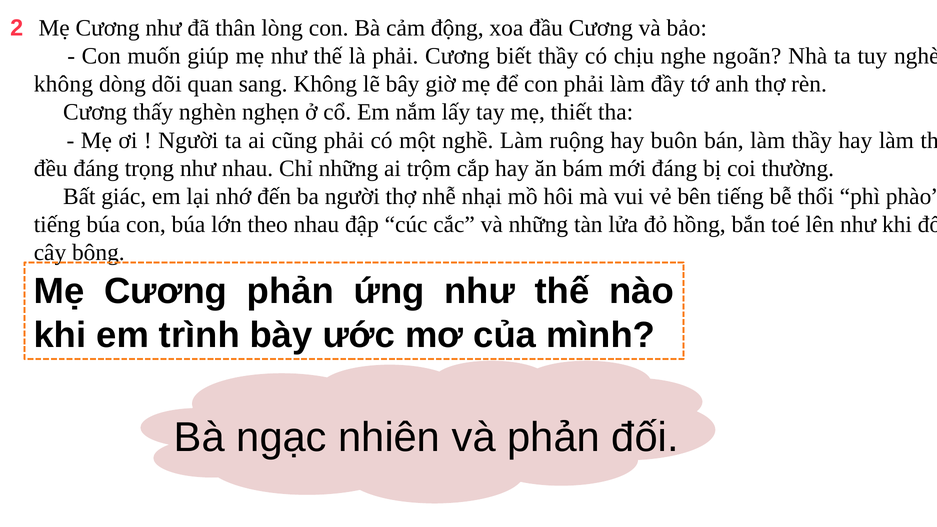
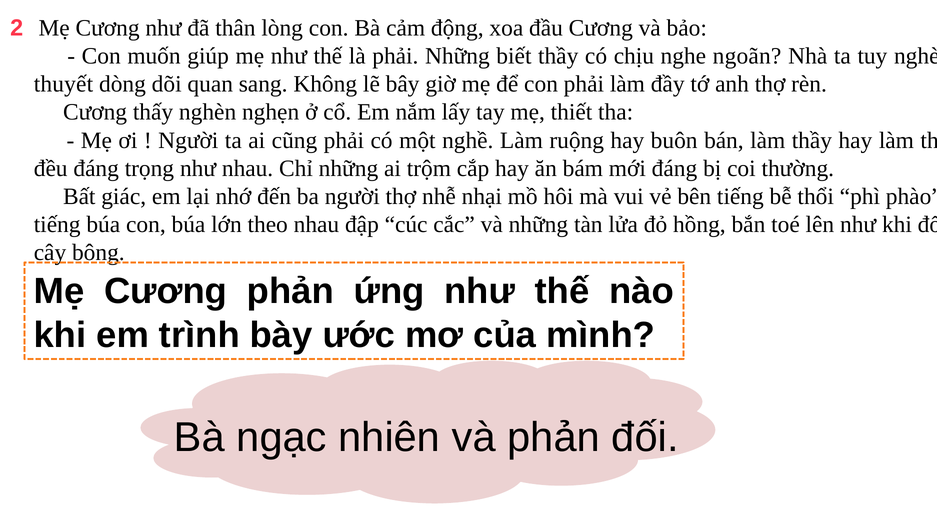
phải Cương: Cương -> Những (457, 56)
không: không -> thuyết (63, 84)
